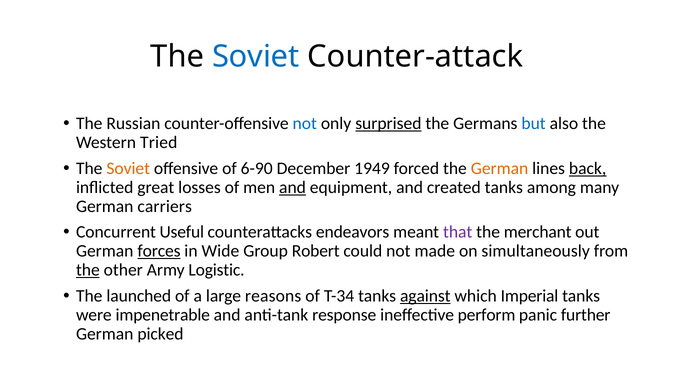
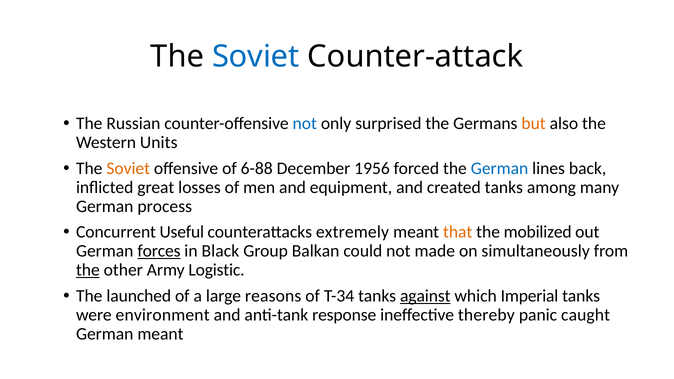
surprised underline: present -> none (388, 123)
but colour: blue -> orange (534, 123)
Tried: Tried -> Units (159, 142)
6-90: 6-90 -> 6-88 (257, 168)
1949: 1949 -> 1956 (372, 168)
German colour: orange -> blue (500, 168)
back underline: present -> none (588, 168)
and underline: present -> none (293, 187)
carriers: carriers -> process (165, 206)
endeavors: endeavors -> extremely (352, 232)
that colour: purple -> orange (458, 232)
merchant: merchant -> mobilized (538, 232)
Wide: Wide -> Black (220, 251)
Robert: Robert -> Balkan (316, 251)
impenetrable: impenetrable -> environment (163, 315)
perform: perform -> thereby (486, 315)
further: further -> caught (586, 315)
German picked: picked -> meant (160, 334)
